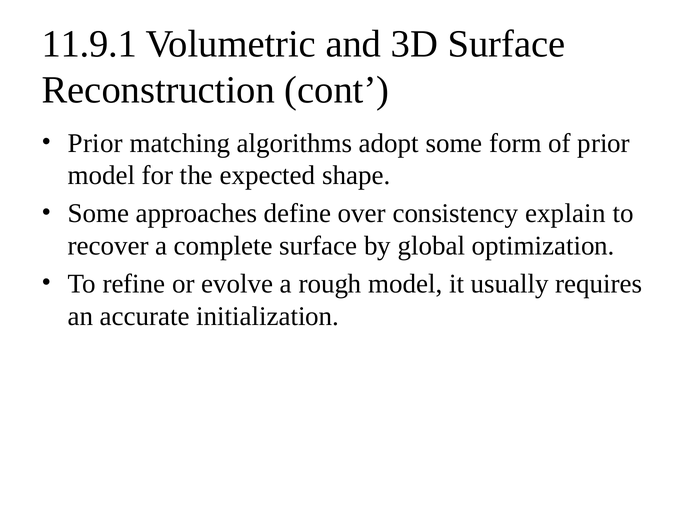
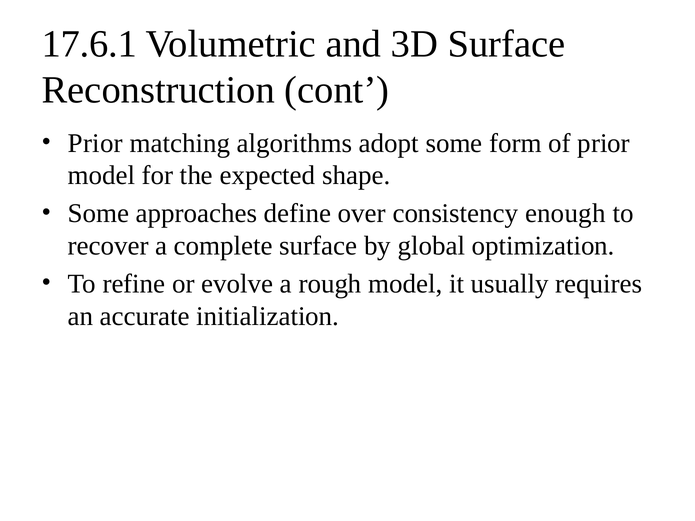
11.9.1: 11.9.1 -> 17.6.1 (89, 44)
explain: explain -> enough (565, 214)
